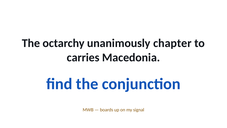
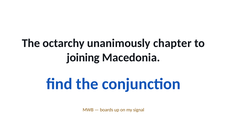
carries: carries -> joining (83, 57)
